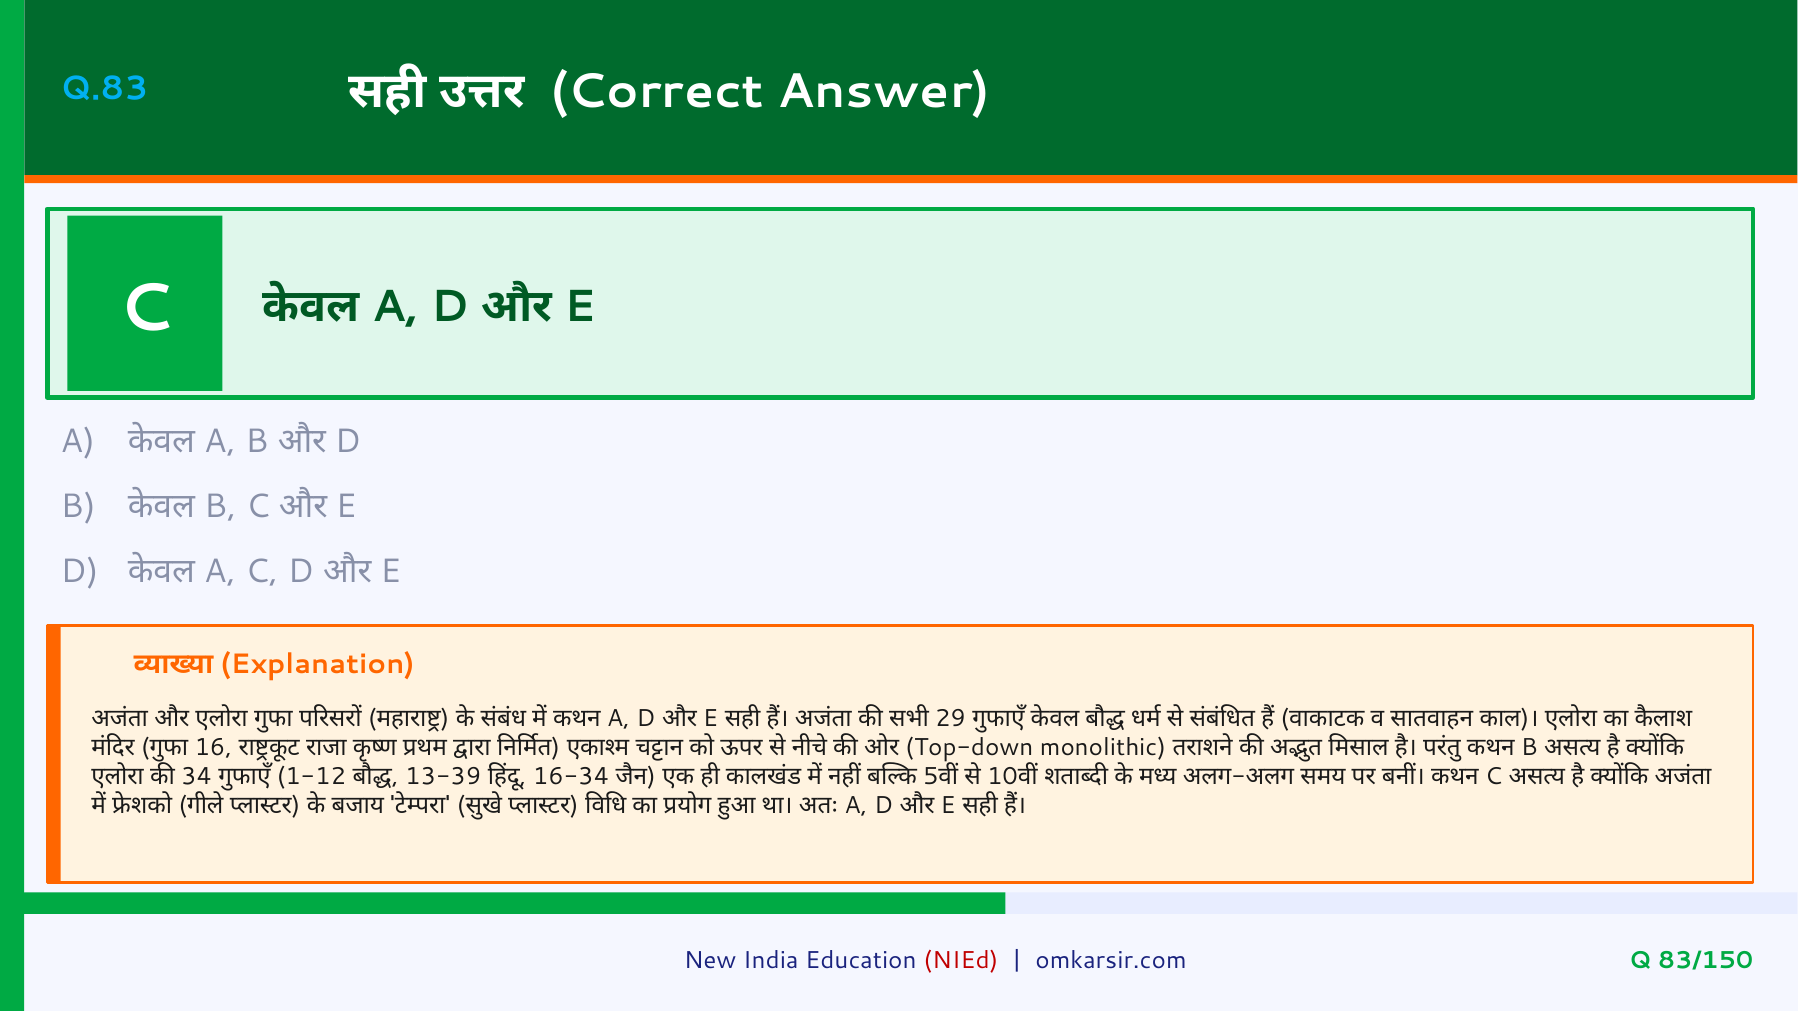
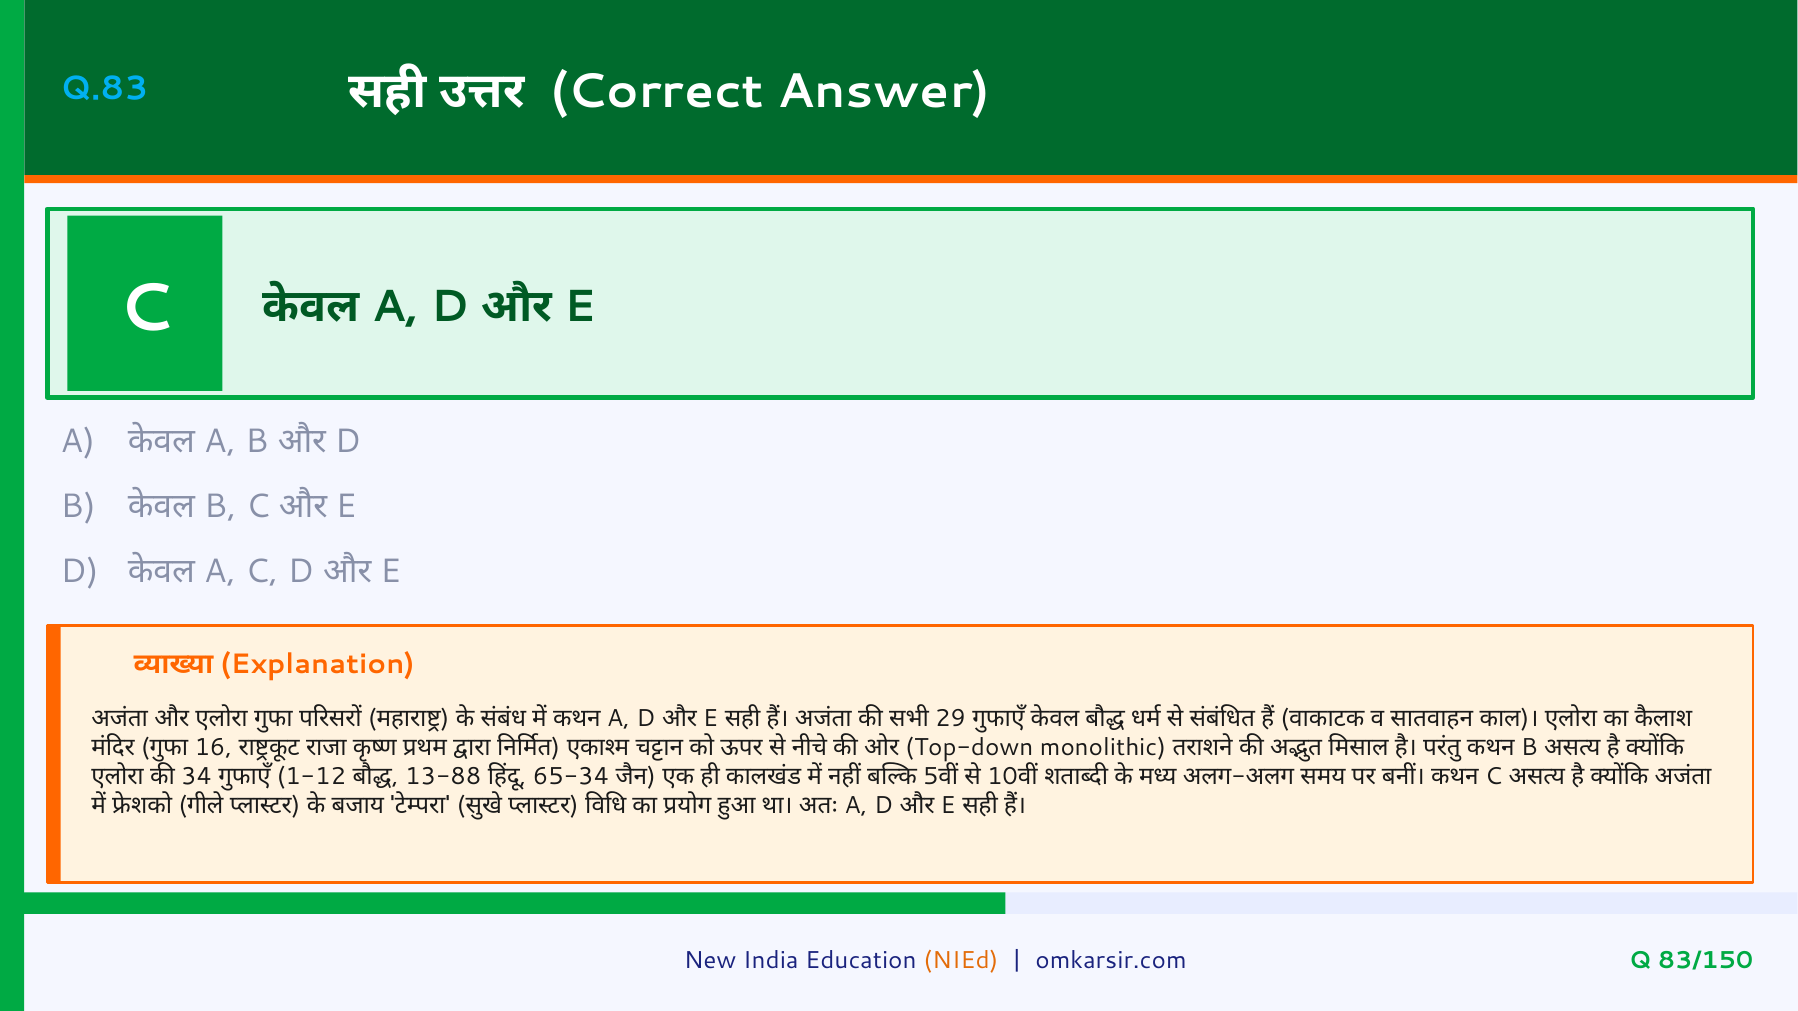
13-39: 13-39 -> 13-88 (443, 777)
16-34: 16-34 -> 65-34 (571, 777)
NIEd colour: red -> orange (961, 960)
